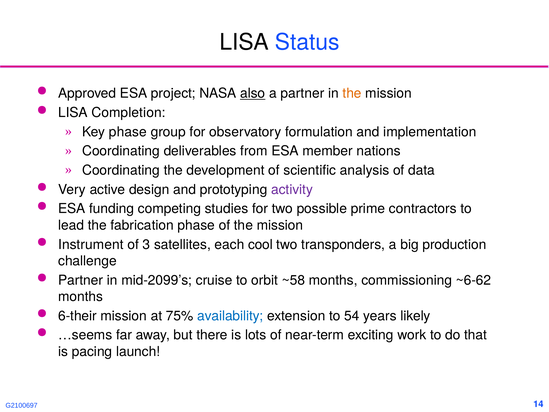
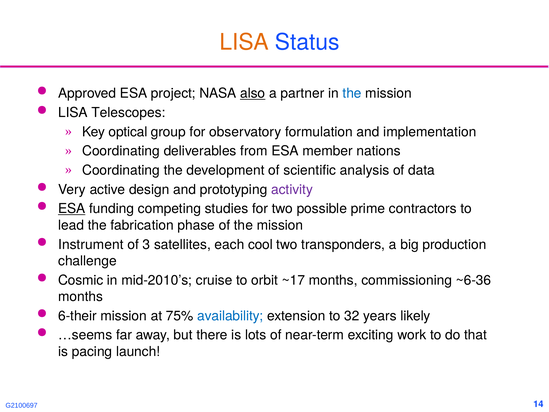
LISA colour: black -> orange (244, 42)
the colour: orange -> blue (352, 93)
Completion: Completion -> Telescopes (129, 113)
Key phase: phase -> optical (128, 132)
ESA underline: none -> present (72, 209)
Partner: Partner -> Cosmic (81, 280)
mid-2099’s: mid-2099’s -> mid-2010’s (157, 280)
~58: ~58 -> ~17 (293, 280)
~6-62: ~6-62 -> ~6-36 (473, 280)
54: 54 -> 32 (352, 316)
